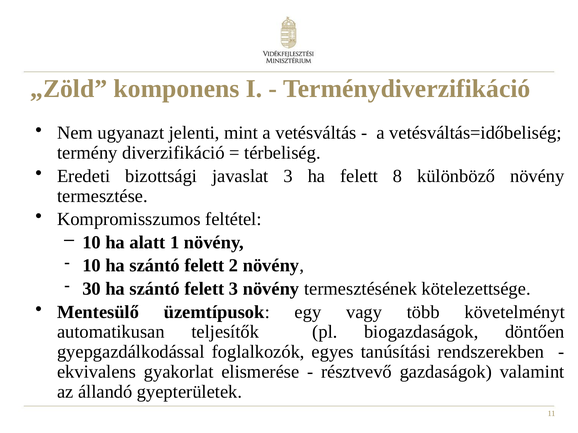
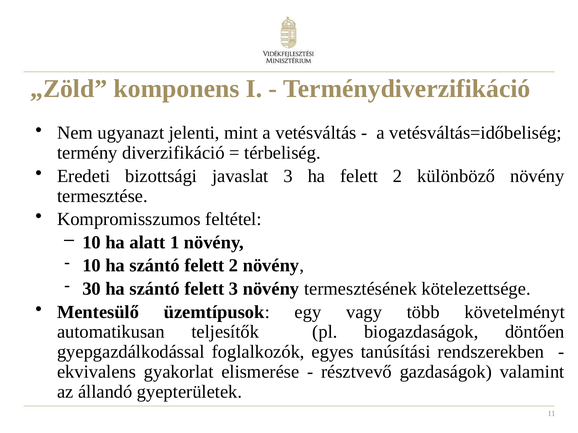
ha felett 8: 8 -> 2 (398, 176)
